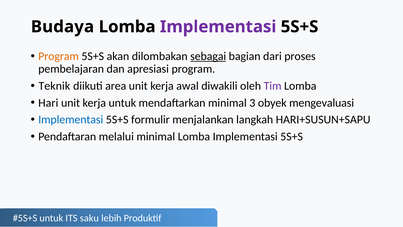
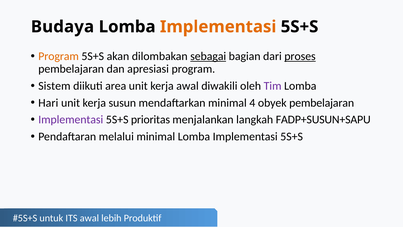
Implementasi colour: purple -> orange (218, 27)
proses underline: none -> present (300, 56)
Teknik: Teknik -> Sistem (54, 86)
kerja untuk: untuk -> susun (122, 103)
3: 3 -> 4 (252, 103)
obyek mengevaluasi: mengevaluasi -> pembelajaran (322, 103)
Implementasi colour: blue -> purple (71, 120)
formulir: formulir -> prioritas (150, 120)
HARI+SUSUN+SAPU: HARI+SUSUN+SAPU -> FADP+SUSUN+SAPU (323, 120)
saku: saku -> awal (89, 218)
